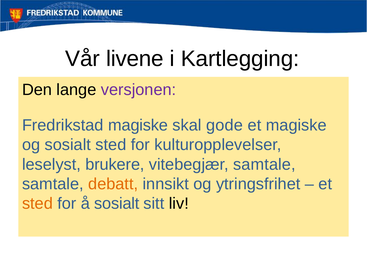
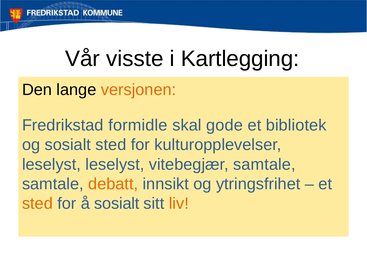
livene: livene -> visste (135, 59)
versjonen colour: purple -> orange (139, 90)
Fredrikstad magiske: magiske -> formidle (138, 125)
et magiske: magiske -> bibliotek (296, 125)
leselyst brukere: brukere -> leselyst (115, 165)
liv colour: black -> orange (179, 204)
